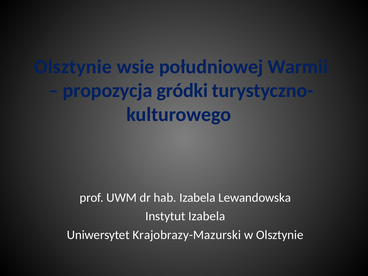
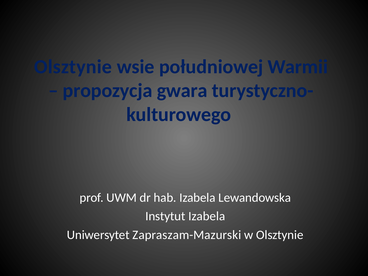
gródki: gródki -> gwara (182, 91)
Krajobrazy-Mazurski: Krajobrazy-Mazurski -> Zapraszam-Mazurski (187, 235)
